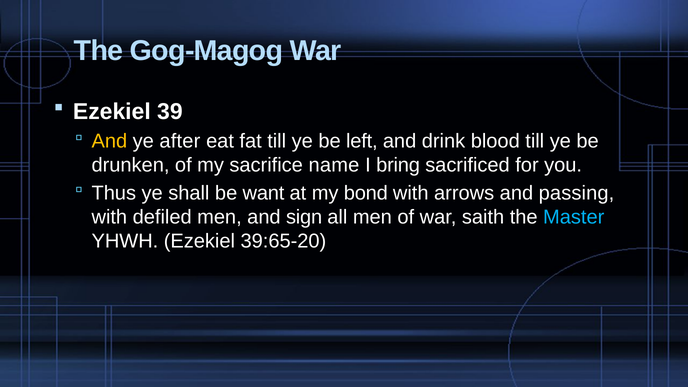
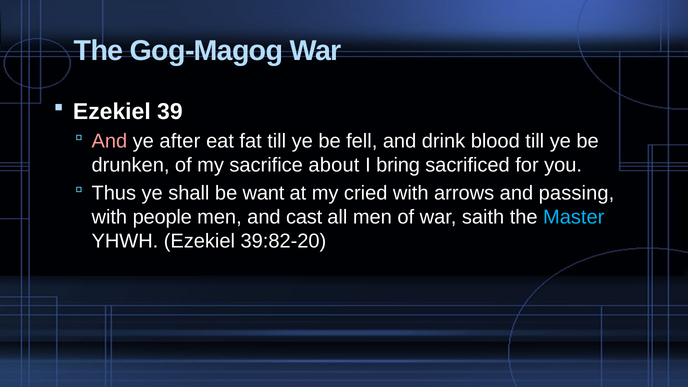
And colour: yellow -> pink (109, 141)
left: left -> fell (362, 141)
name: name -> about (334, 165)
bond: bond -> cried (366, 193)
defiled: defiled -> people (162, 217)
sign: sign -> cast (304, 217)
39:65-20: 39:65-20 -> 39:82-20 (283, 241)
